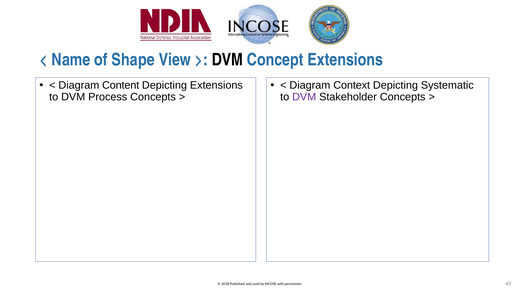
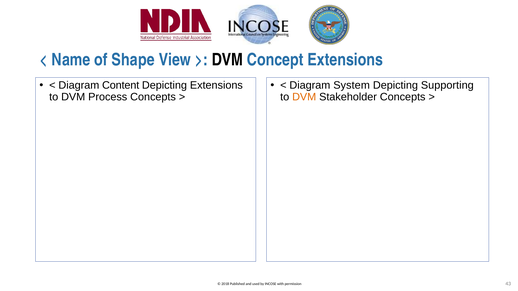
Context: Context -> System (352, 85)
Systematic: Systematic -> Supporting (447, 85)
DVM colour: purple -> orange (304, 97)
